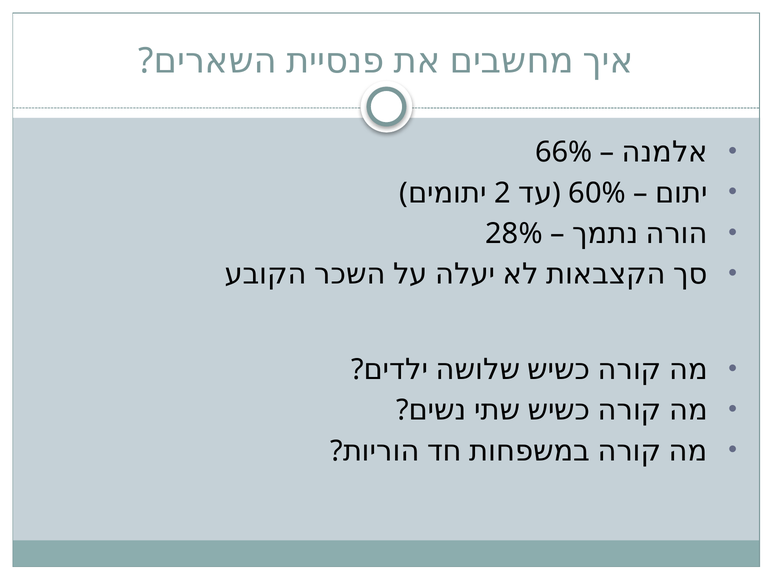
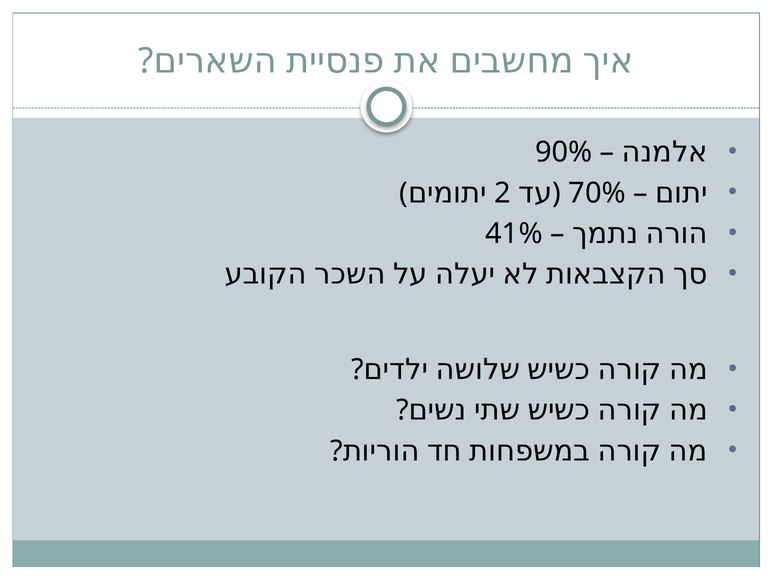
66%: 66% -> 90% (564, 152)
60%: 60% -> 70% (597, 193)
28%: 28% -> 41% (514, 234)
